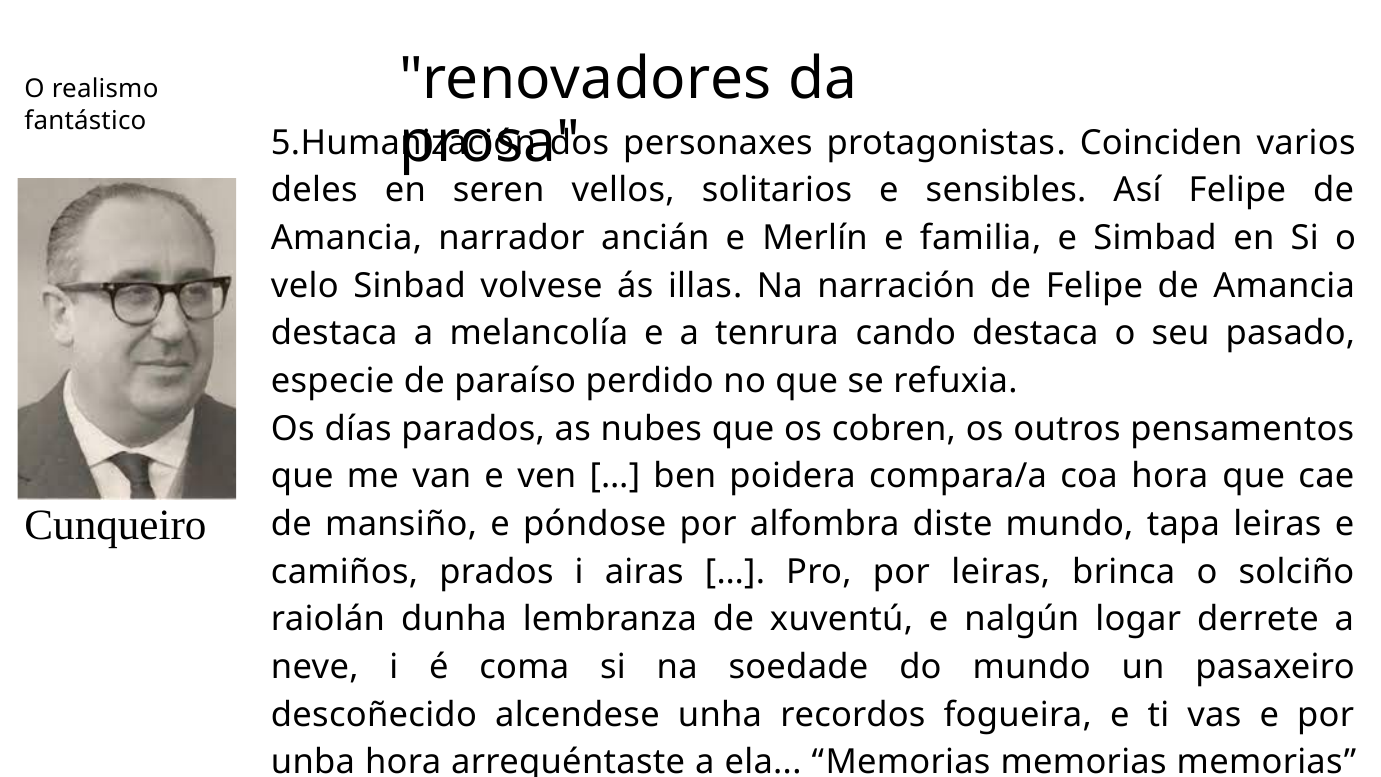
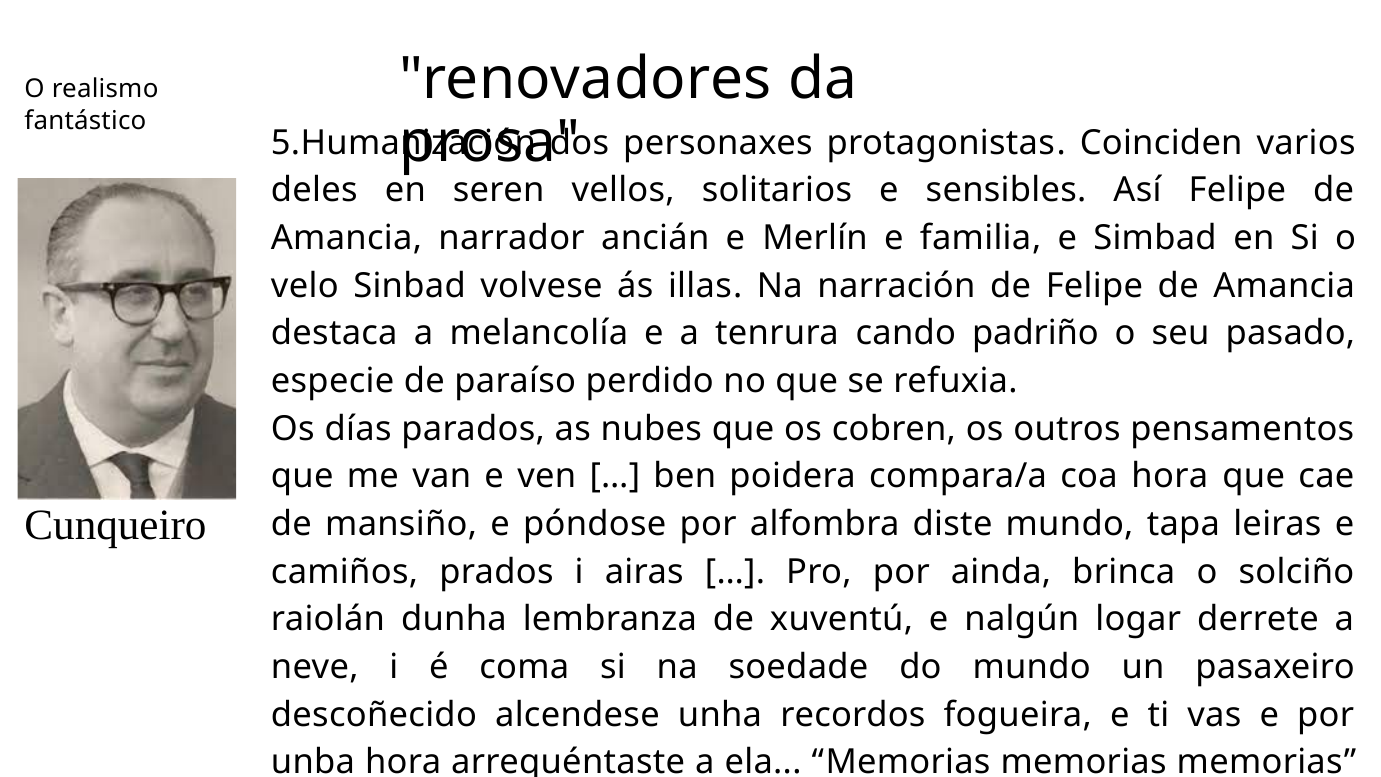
cando destaca: destaca -> padriño (1035, 333)
por leiras: leiras -> ainda (1001, 572)
